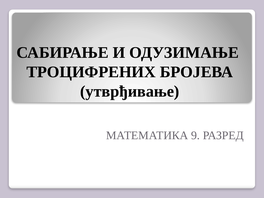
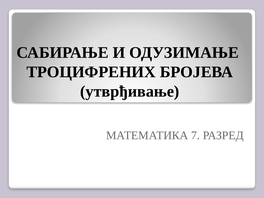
9: 9 -> 7 (196, 135)
